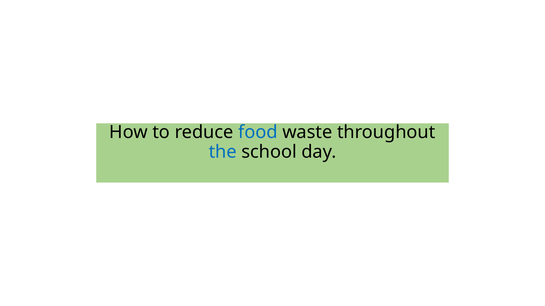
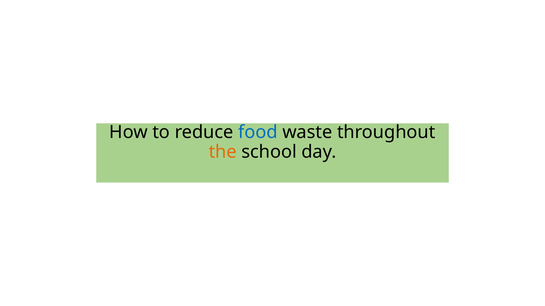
the colour: blue -> orange (223, 152)
